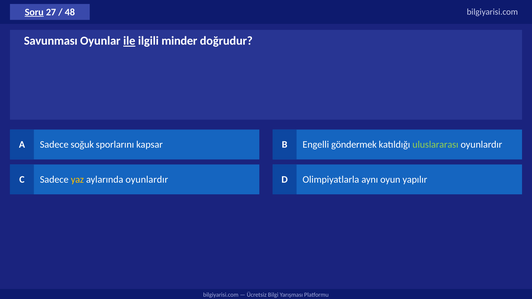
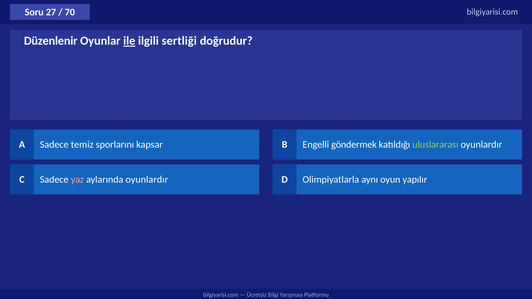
Soru underline: present -> none (34, 12)
48: 48 -> 70 (70, 12)
Savunması: Savunması -> Düzenlenir (51, 41)
minder: minder -> sertliği (179, 41)
soğuk: soğuk -> temiz (82, 145)
yaz colour: yellow -> pink (77, 180)
